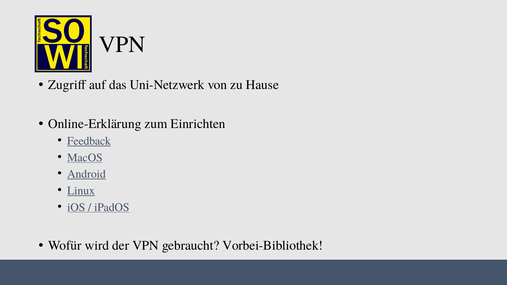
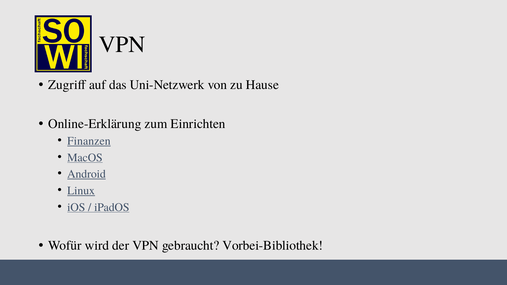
Feedback: Feedback -> Finanzen (89, 141)
